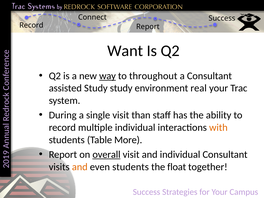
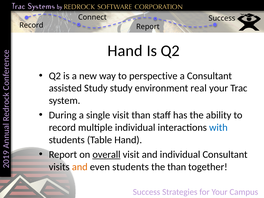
Want: Want -> Hand (125, 51)
way underline: present -> none (107, 76)
throughout: throughout -> perspective (153, 76)
with colour: orange -> blue (218, 127)
Table More: More -> Hand (128, 140)
the float: float -> than (177, 167)
